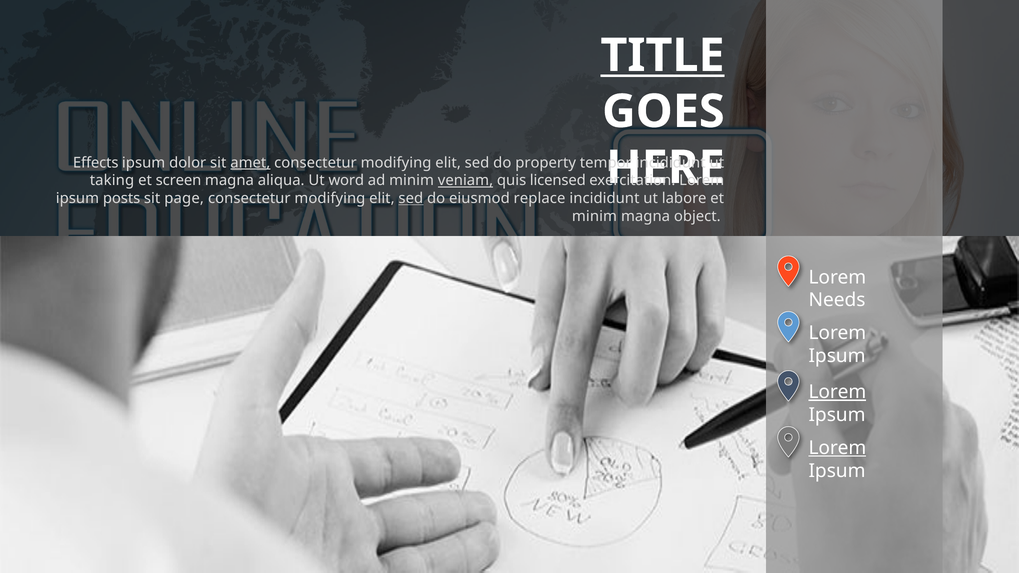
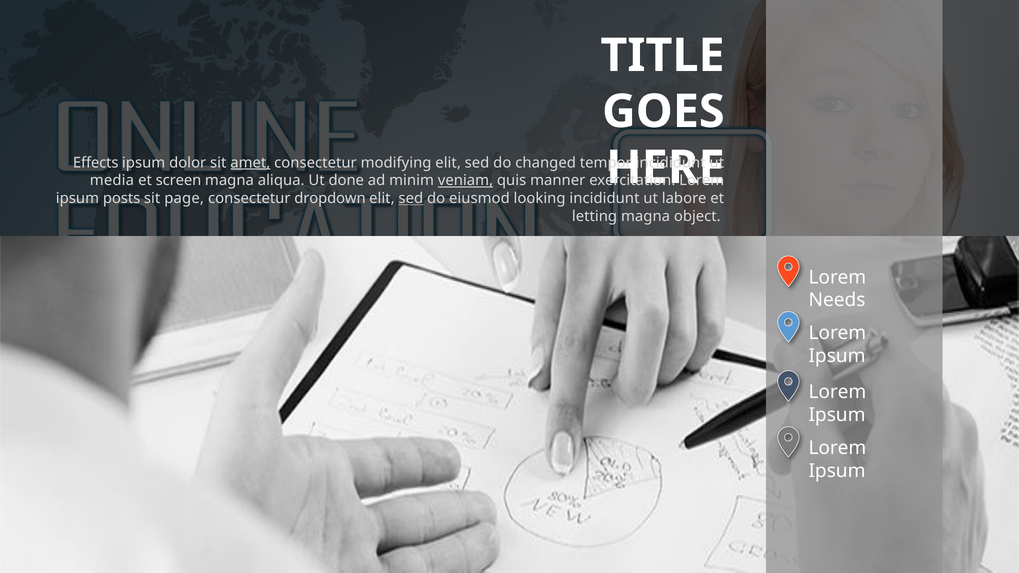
TITLE underline: present -> none (662, 56)
property: property -> changed (546, 163)
taking: taking -> media (112, 181)
word: word -> done (346, 181)
licensed: licensed -> manner (558, 181)
modifying: modifying -> dropdown (330, 198)
replace: replace -> looking (540, 198)
minim: minim -> letting (595, 216)
Lorem underline: present -> none (837, 392)
Lorem underline: present -> none (837, 448)
